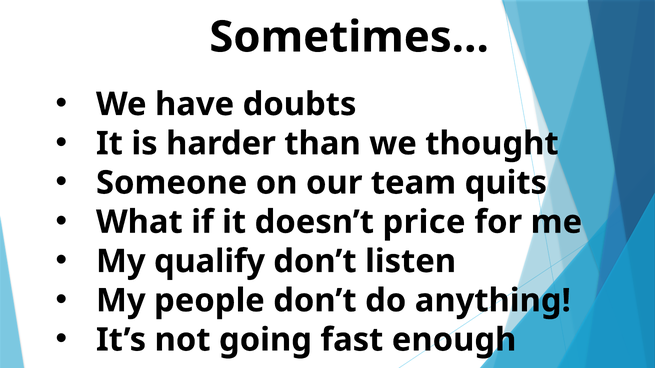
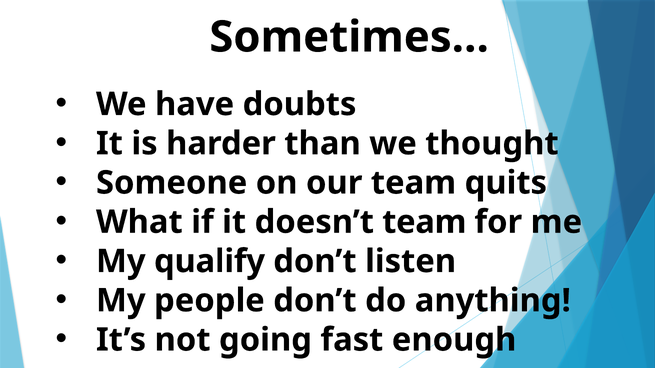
doesn’t price: price -> team (424, 222)
